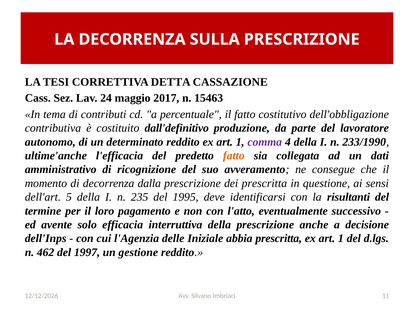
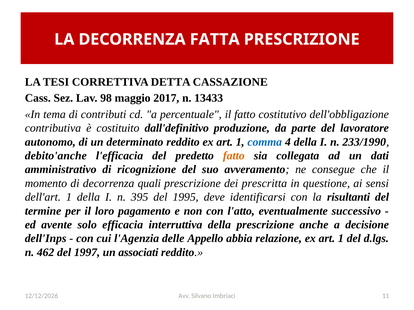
SULLA: SULLA -> FATTA (215, 39)
24: 24 -> 98 (106, 98)
15463: 15463 -> 13433 (209, 98)
comma colour: purple -> blue (265, 142)
ultime'anche: ultime'anche -> debito'anche (56, 156)
dalla: dalla -> quali (149, 184)
dell'art 5: 5 -> 1 (69, 197)
235: 235 -> 395 (140, 197)
Iniziale: Iniziale -> Appello (205, 239)
abbia prescritta: prescritta -> relazione (279, 239)
gestione: gestione -> associati (138, 253)
